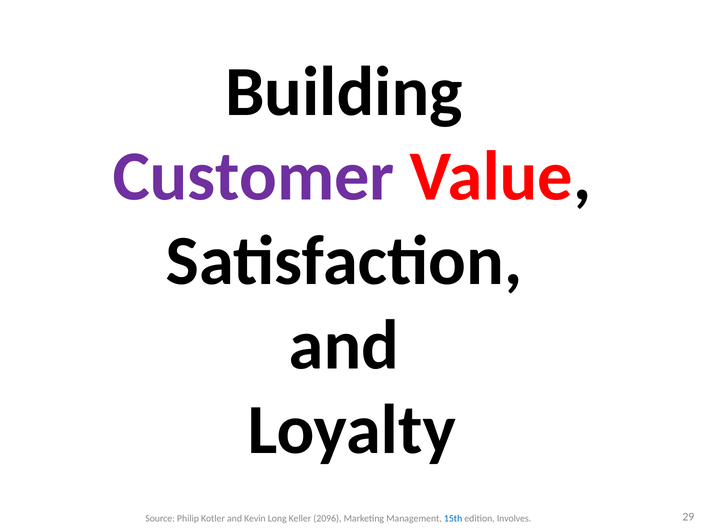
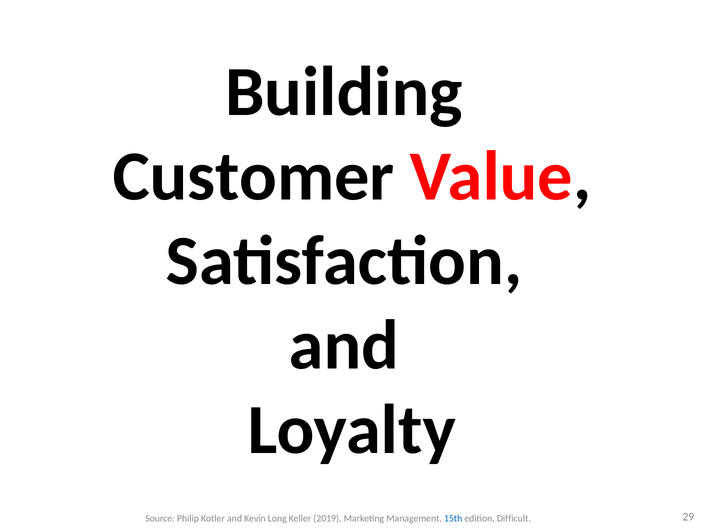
Customer colour: purple -> black (254, 177)
2096: 2096 -> 2019 (327, 519)
Involves: Involves -> Difficult (514, 519)
